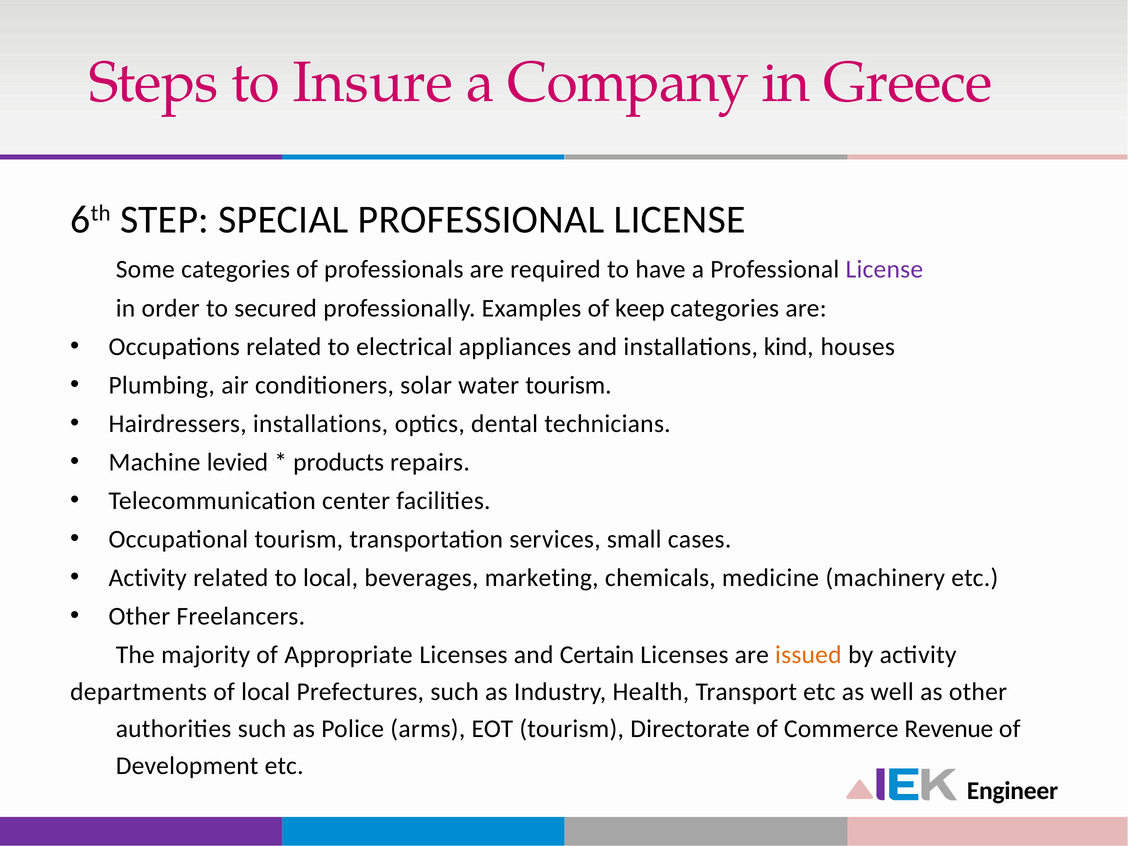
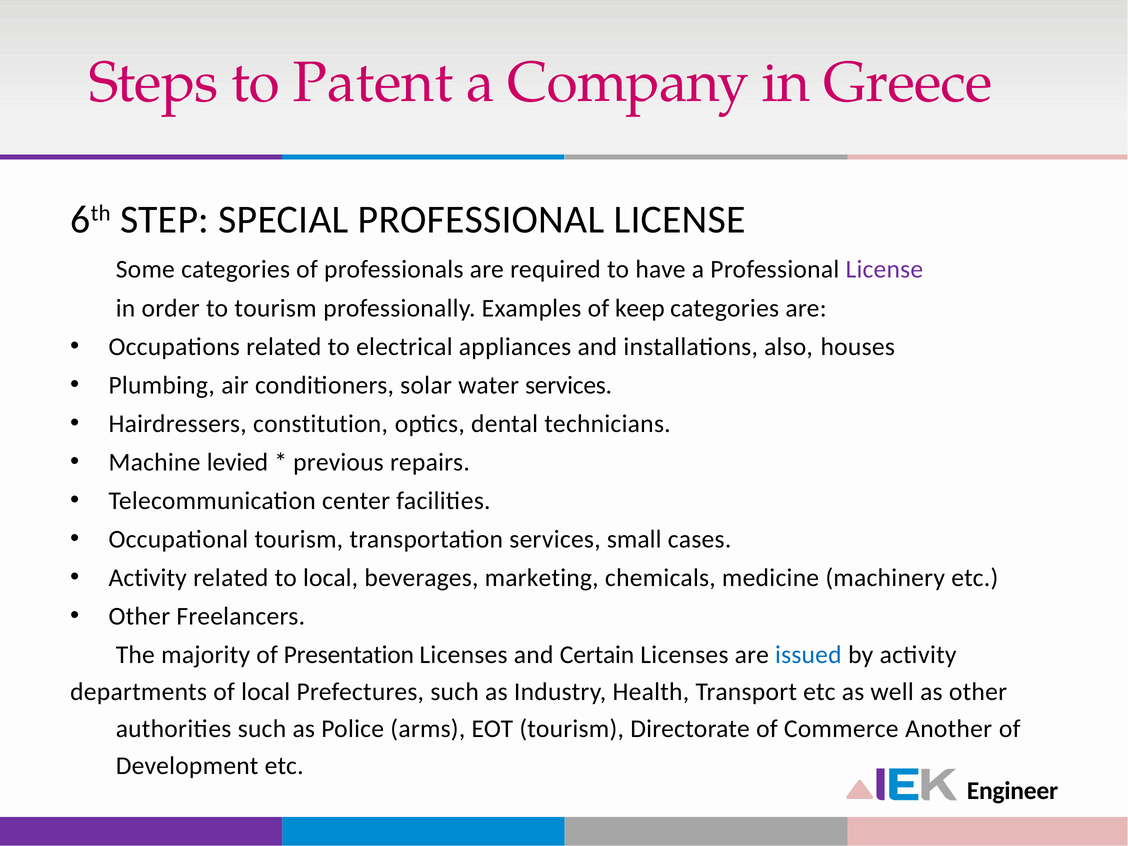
Insure: Insure -> Patent (373, 83)
to secured: secured -> tourism (276, 308)
kind: kind -> also (788, 347)
water tourism: tourism -> services (569, 385)
Hairdressers installations: installations -> constitution (321, 424)
products: products -> previous (338, 462)
Appropriate: Appropriate -> Presentation (349, 655)
issued colour: orange -> blue (808, 655)
Revenue: Revenue -> Another (949, 729)
